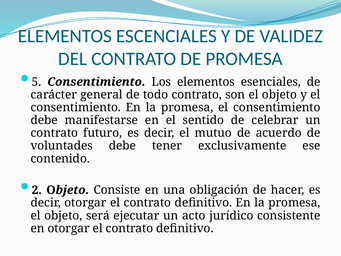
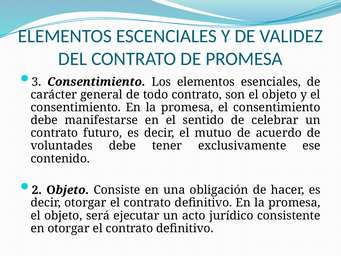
5: 5 -> 3 (36, 82)
